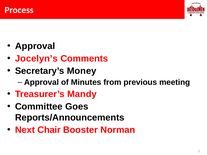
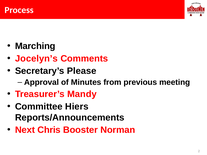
Approval: Approval -> Marching (35, 46)
Money: Money -> Please (82, 71)
Goes: Goes -> Hiers (77, 107)
Chair: Chair -> Chris (49, 130)
